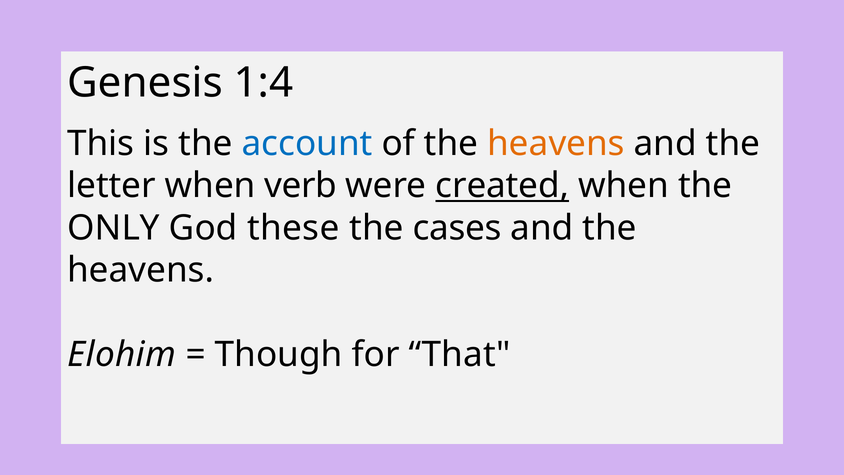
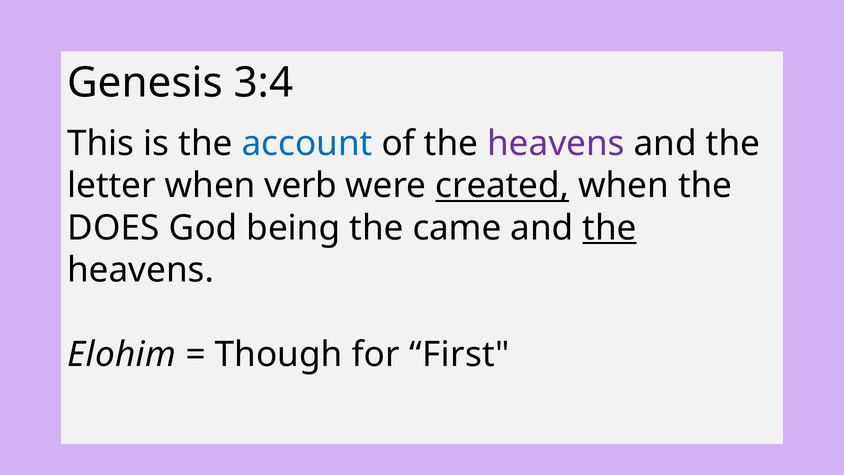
1:4: 1:4 -> 3:4 (264, 83)
heavens colour: orange -> purple (556, 144)
ONLY: ONLY -> DOES (113, 228)
these: these -> being (293, 228)
cases: cases -> came (457, 228)
the underline: none -> present (610, 228)
That: That -> First (460, 354)
